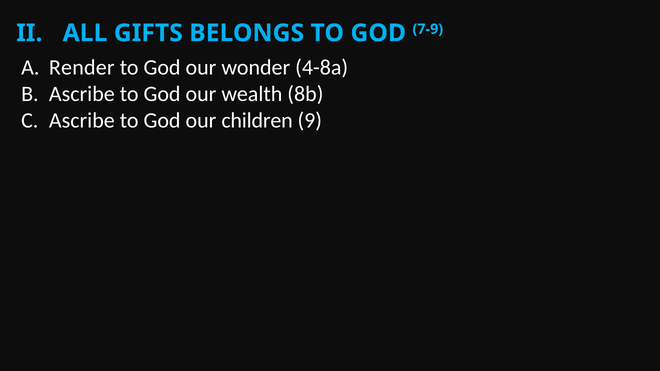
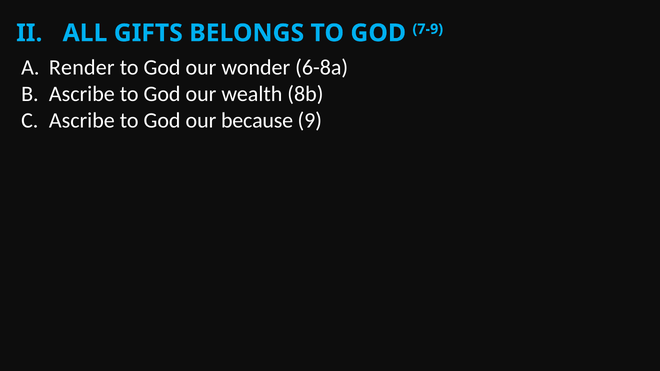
4-8a: 4-8a -> 6-8a (322, 68)
children: children -> because (257, 120)
